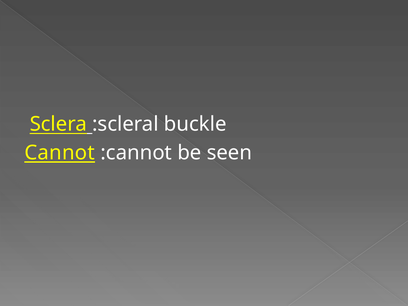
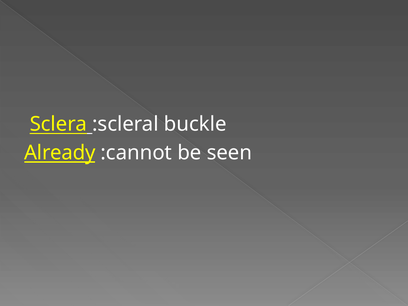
Cannot: Cannot -> Already (60, 153)
